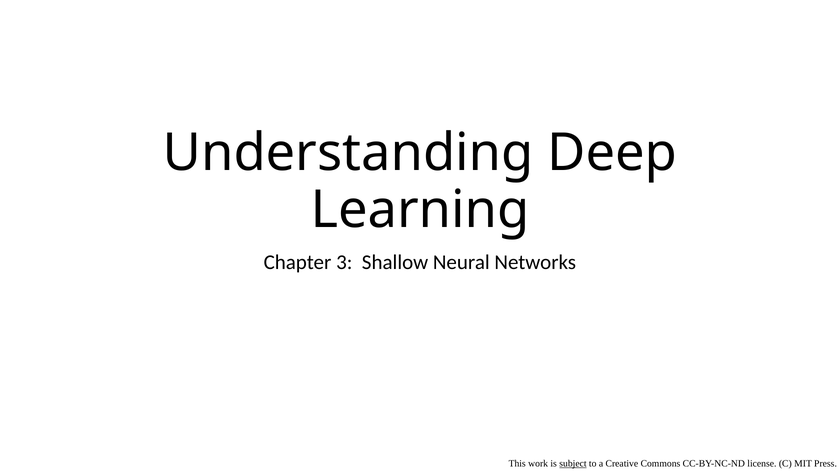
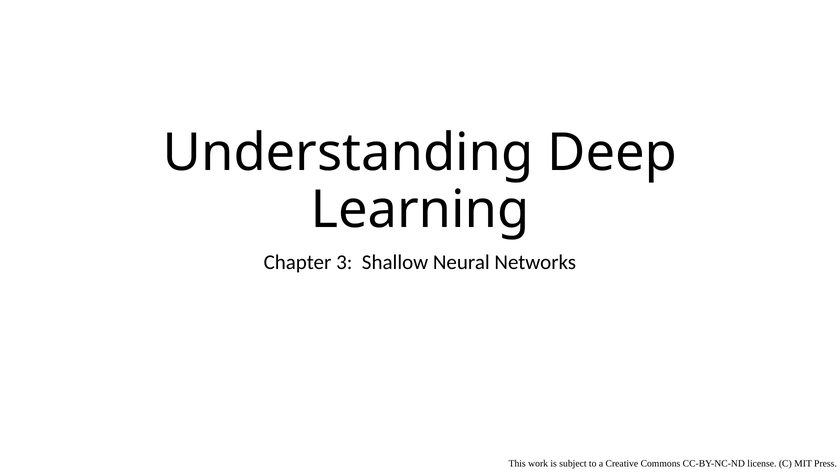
subject underline: present -> none (573, 464)
